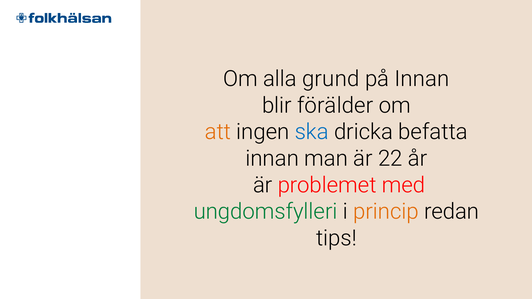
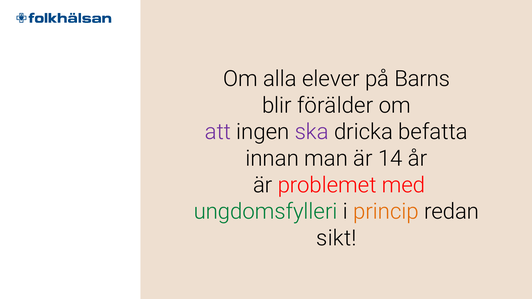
grund: grund -> elever (331, 79)
på Innan: Innan -> Barns (422, 79)
att colour: orange -> purple (218, 132)
ska colour: blue -> purple (312, 132)
22: 22 -> 14 (390, 159)
tips: tips -> sikt (336, 238)
